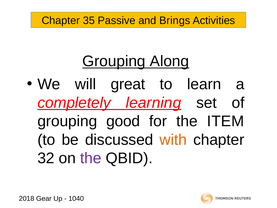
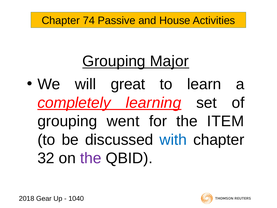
35: 35 -> 74 (89, 21)
Brings: Brings -> House (175, 21)
Along: Along -> Major (169, 61)
good: good -> went (123, 121)
with colour: orange -> blue (173, 140)
